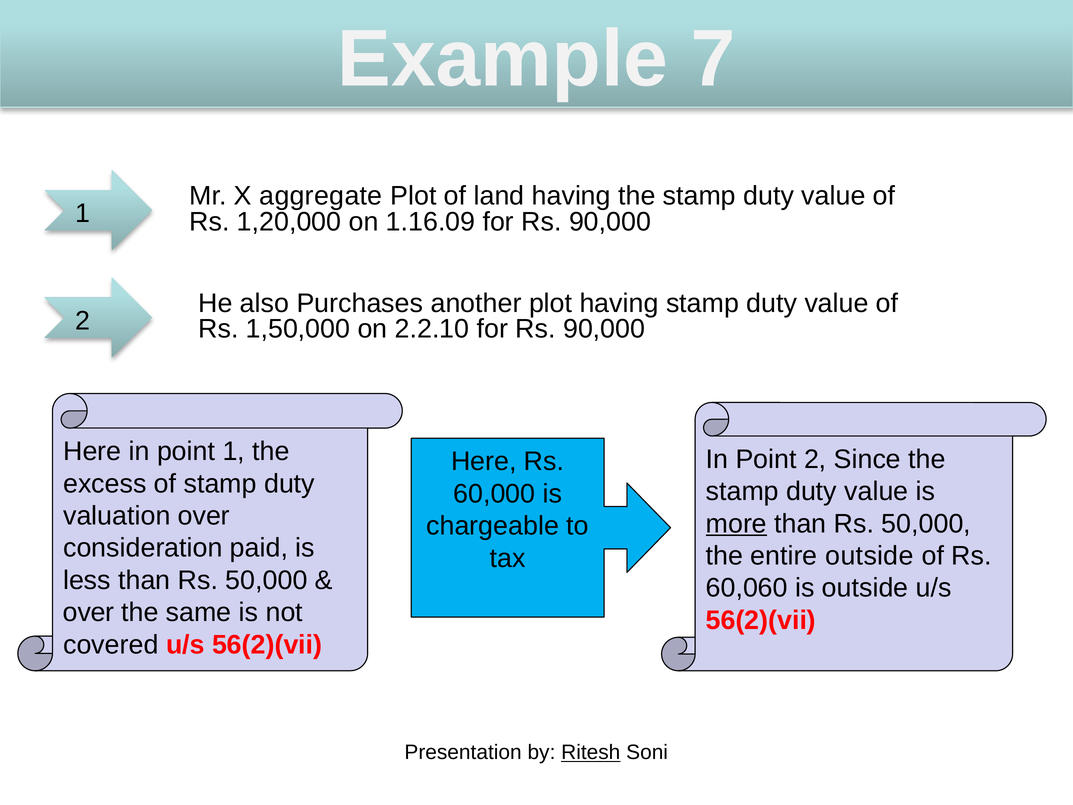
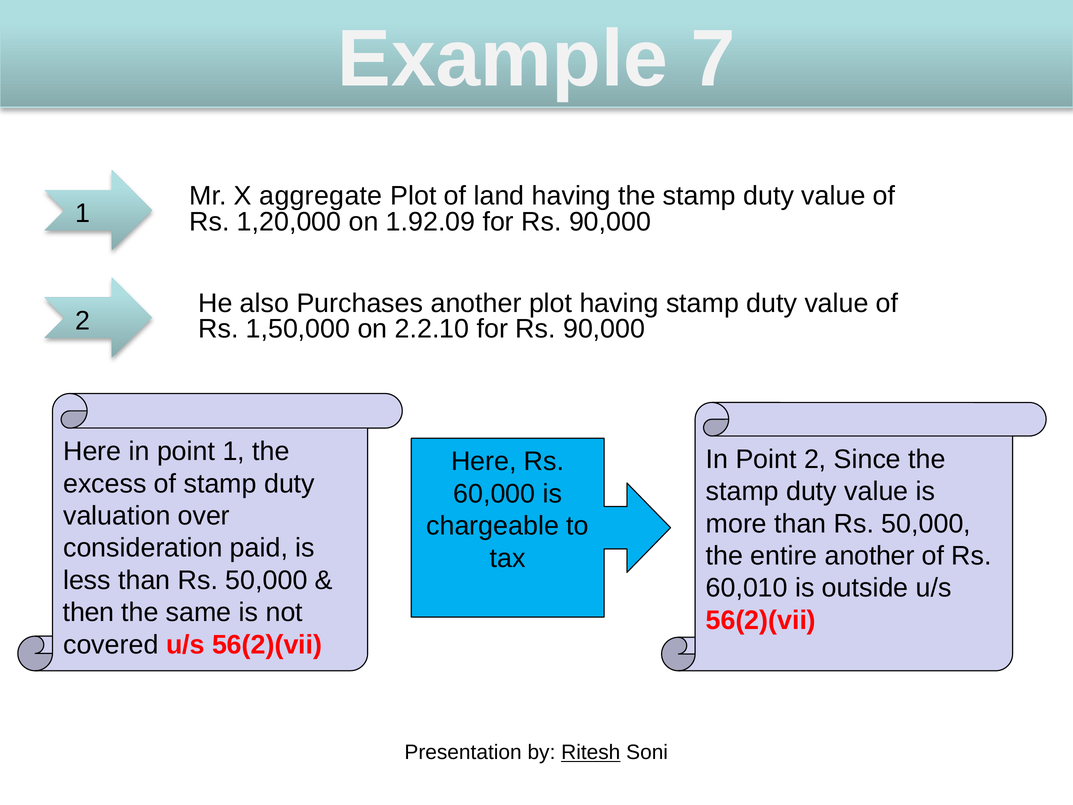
1.16.09: 1.16.09 -> 1.92.09 (431, 222)
more underline: present -> none (736, 524)
entire outside: outside -> another (870, 556)
60,060: 60,060 -> 60,010 (747, 588)
over: over -> then (89, 612)
